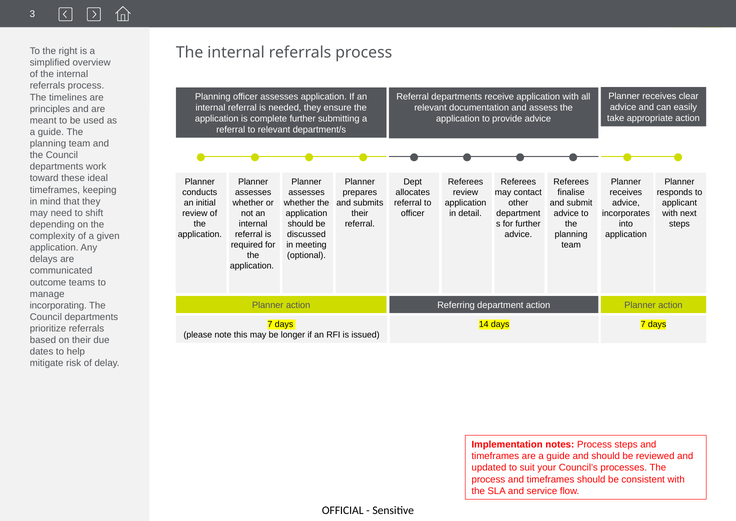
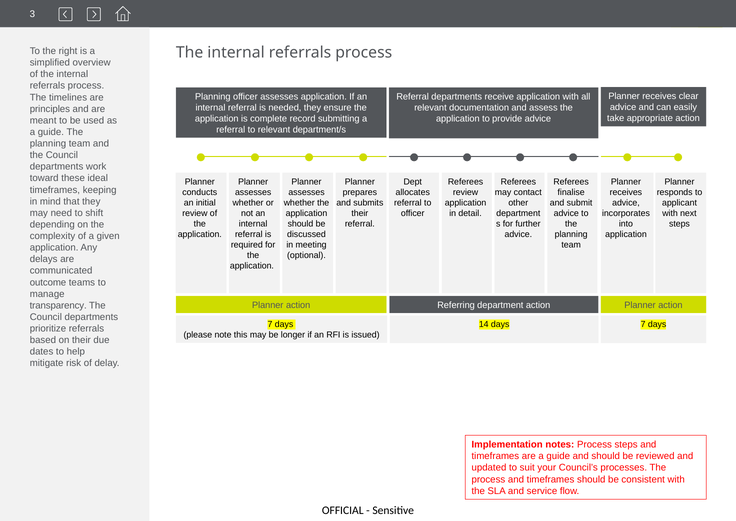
complete further: further -> record (303, 119)
incorporating: incorporating -> transparency (58, 305)
